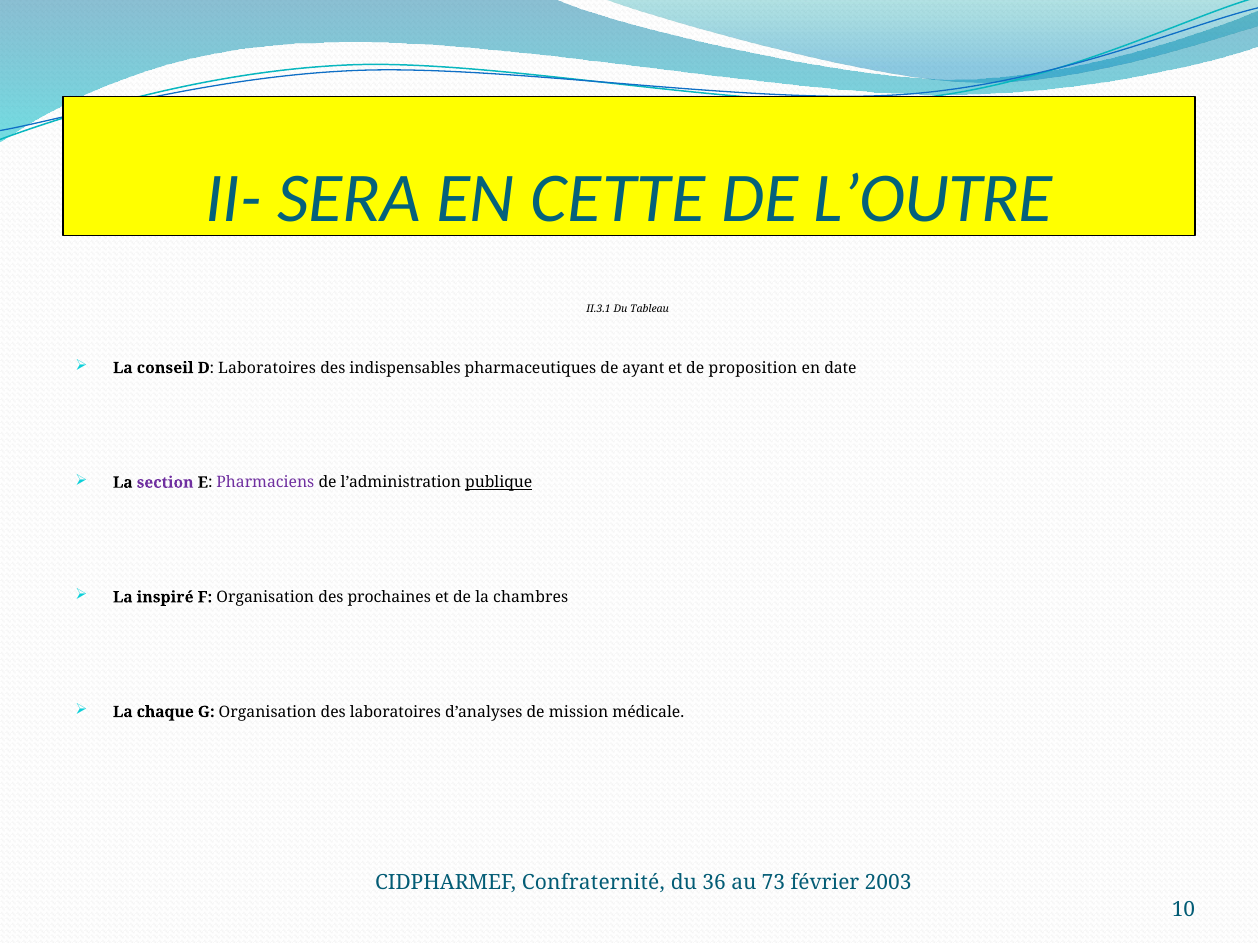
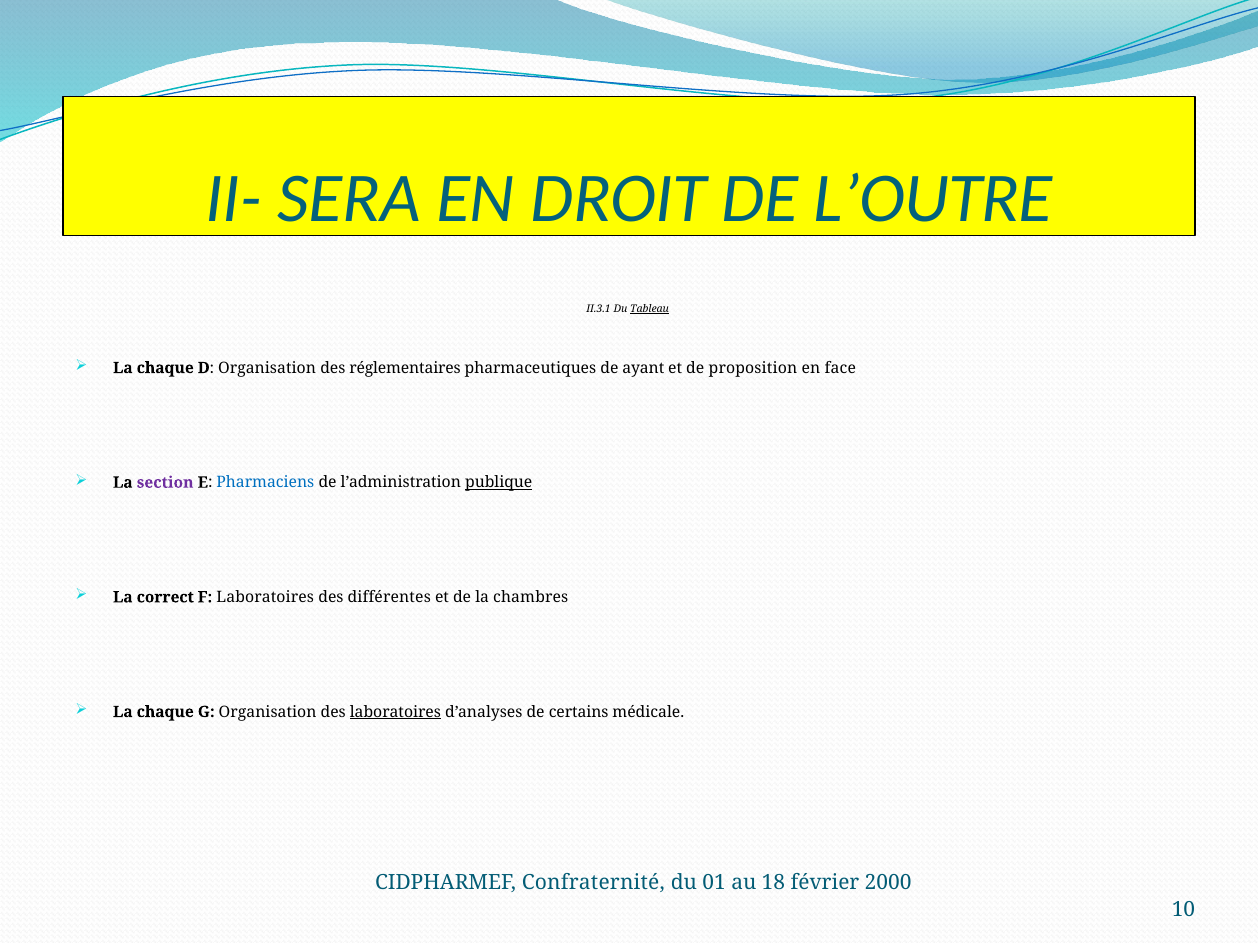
CETTE: CETTE -> DROIT (618, 199)
Tableau underline: none -> present (650, 309)
conseil: conseil -> chaque (165, 368)
D Laboratoires: Laboratoires -> Organisation (267, 368)
indispensables: indispensables -> réglementaires (405, 368)
date: date -> face (840, 368)
Pharmaciens colour: purple -> blue (265, 483)
inspiré: inspiré -> correct (165, 598)
F Organisation: Organisation -> Laboratoires (265, 598)
prochaines: prochaines -> différentes (389, 598)
laboratoires underline: none -> present (395, 712)
mission: mission -> certains (579, 712)
36: 36 -> 01 (714, 883)
73: 73 -> 18 (773, 883)
2003: 2003 -> 2000 (888, 883)
